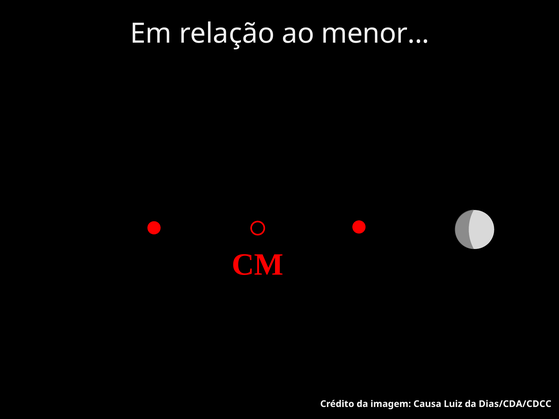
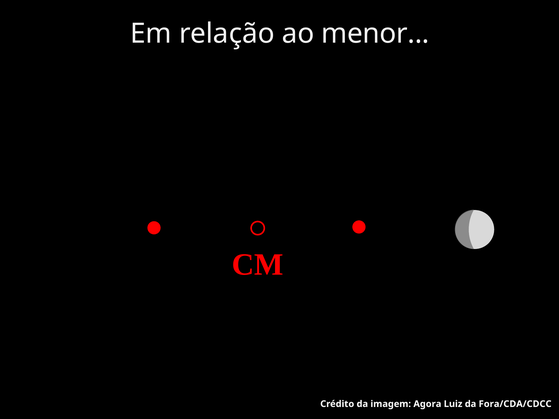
Causa: Causa -> Agora (427, 404)
Dias/CDA/CDCC: Dias/CDA/CDCC -> Fora/CDA/CDCC (515, 404)
